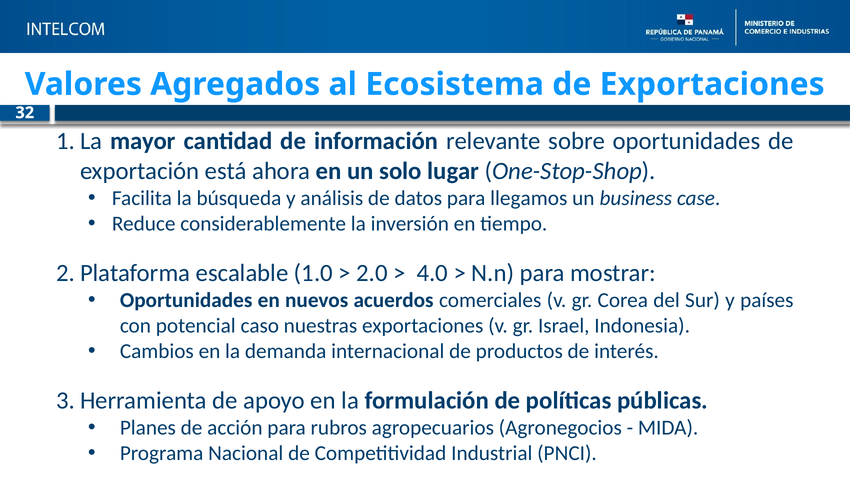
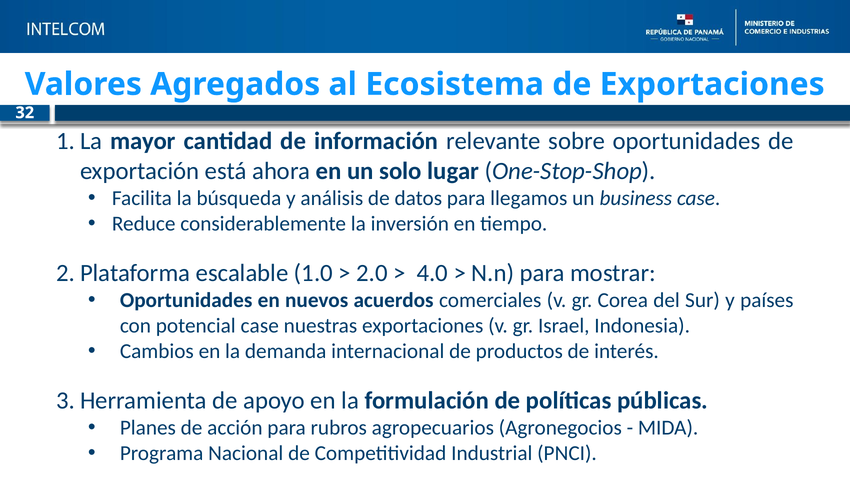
potencial caso: caso -> case (260, 326)
